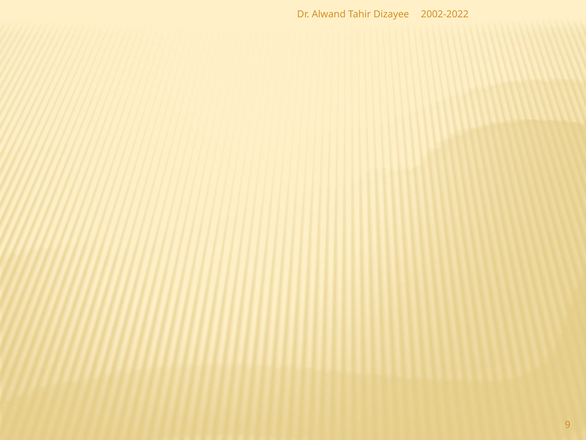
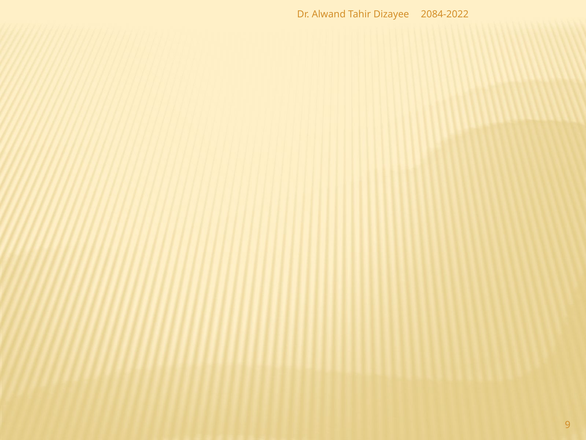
2002-2022: 2002-2022 -> 2084-2022 (445, 14)
